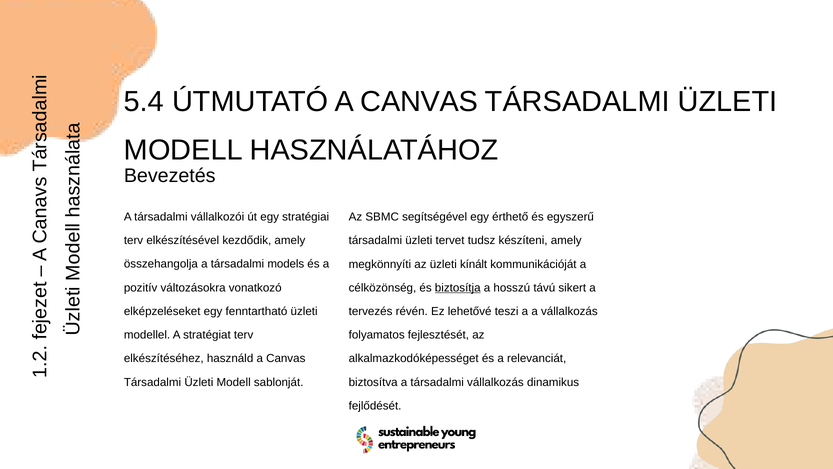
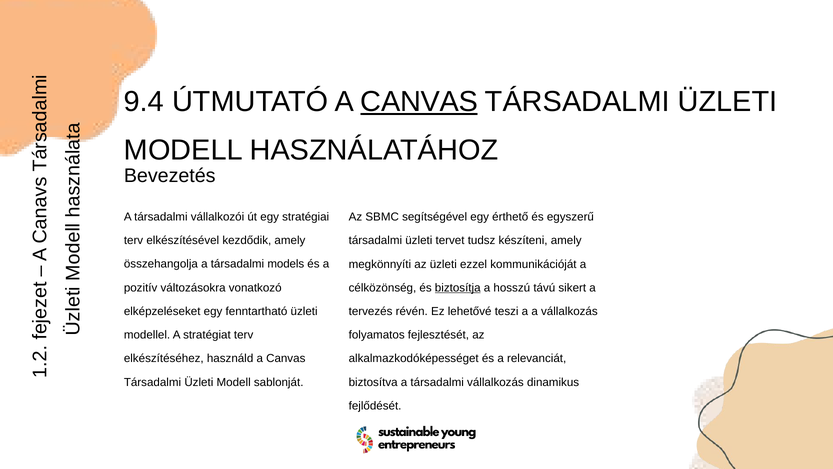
5.4: 5.4 -> 9.4 (144, 101)
CANVAS underline: none -> present (419, 101)
kínált: kínált -> ezzel (474, 264)
